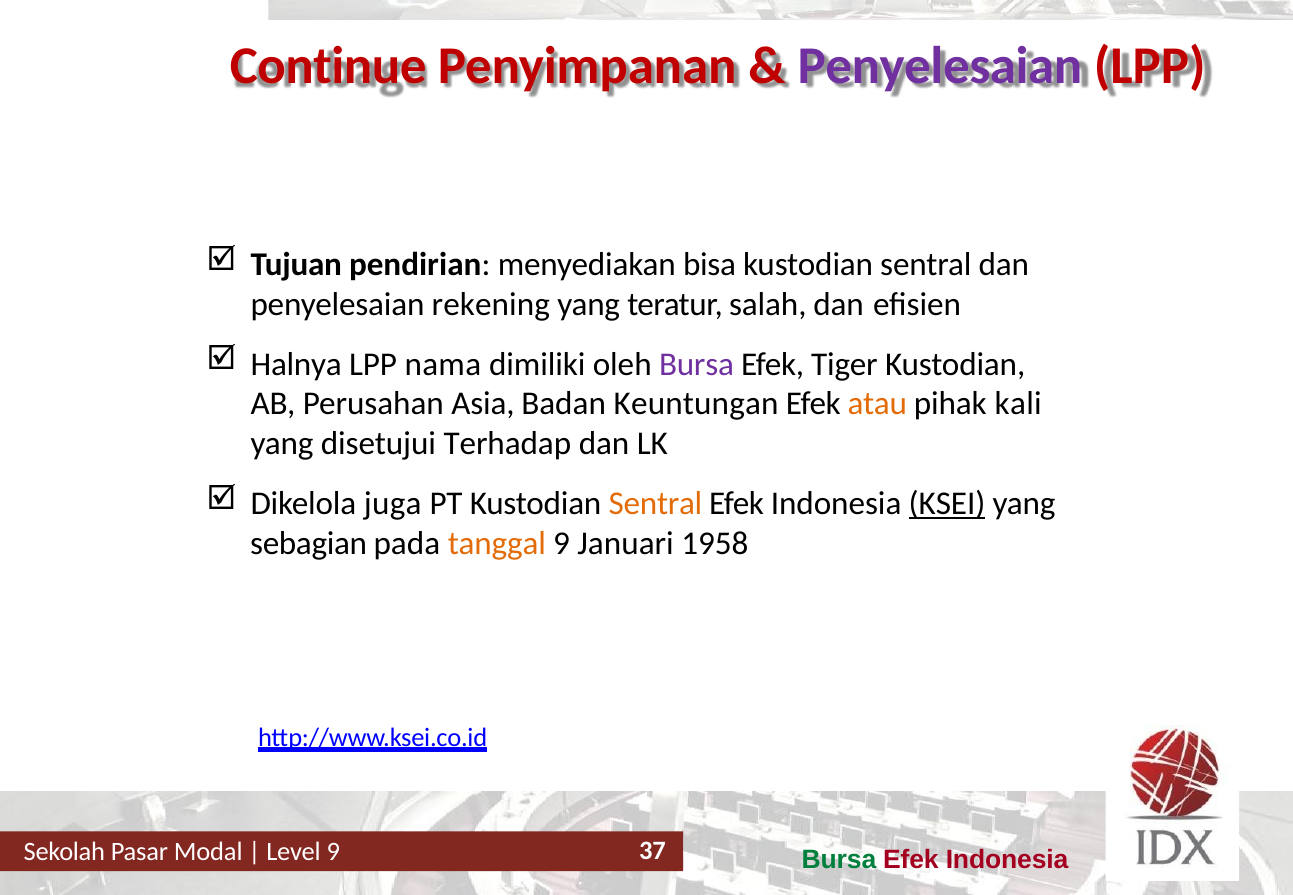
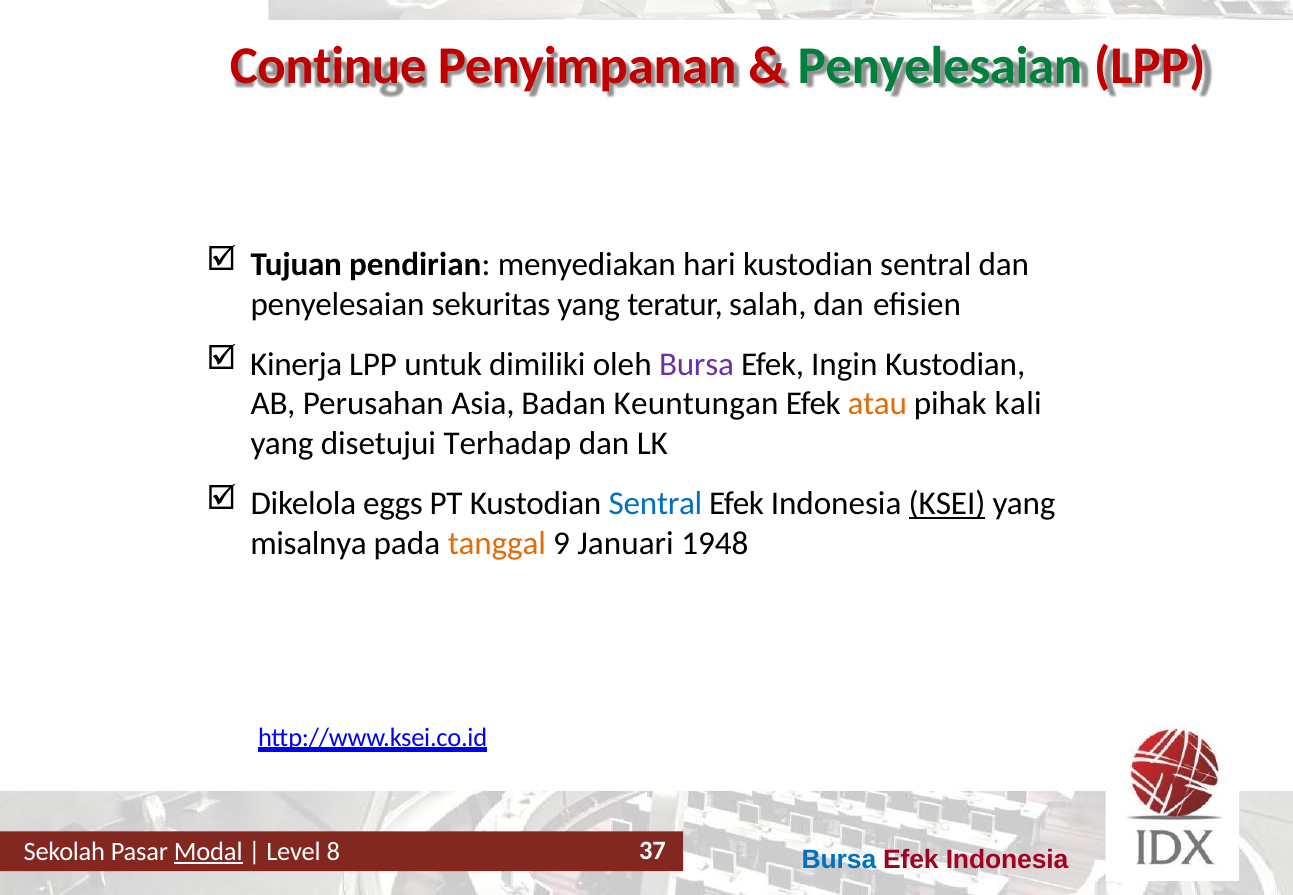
Penyelesaian colour: purple -> green (940, 66)
bisa: bisa -> hari (709, 265)
rekening: rekening -> sekuritas (491, 305)
Halnya: Halnya -> Kinerja (296, 364)
nama: nama -> untuk (443, 364)
Tiger: Tiger -> Ingin (844, 364)
juga: juga -> eggs (393, 504)
Sentral colour: orange -> blue (655, 504)
sebagian: sebagian -> misalnya (309, 543)
1958: 1958 -> 1948 (715, 543)
Modal underline: none -> present (208, 852)
Level 9: 9 -> 8 (333, 852)
Bursa colour: green -> blue (839, 860)
